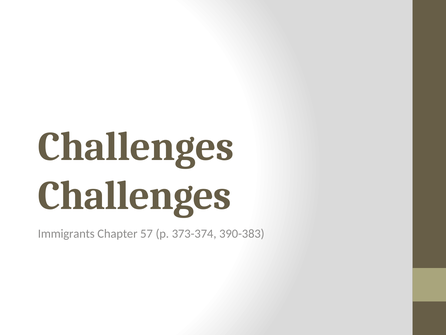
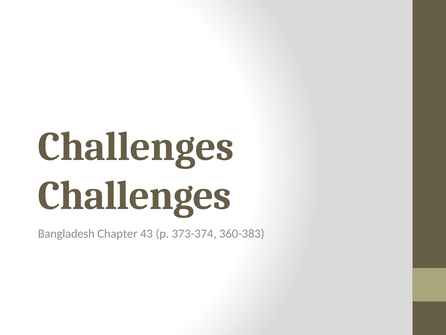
Immigrants: Immigrants -> Bangladesh (66, 234)
57: 57 -> 43 (147, 234)
390-383: 390-383 -> 360-383 (242, 234)
